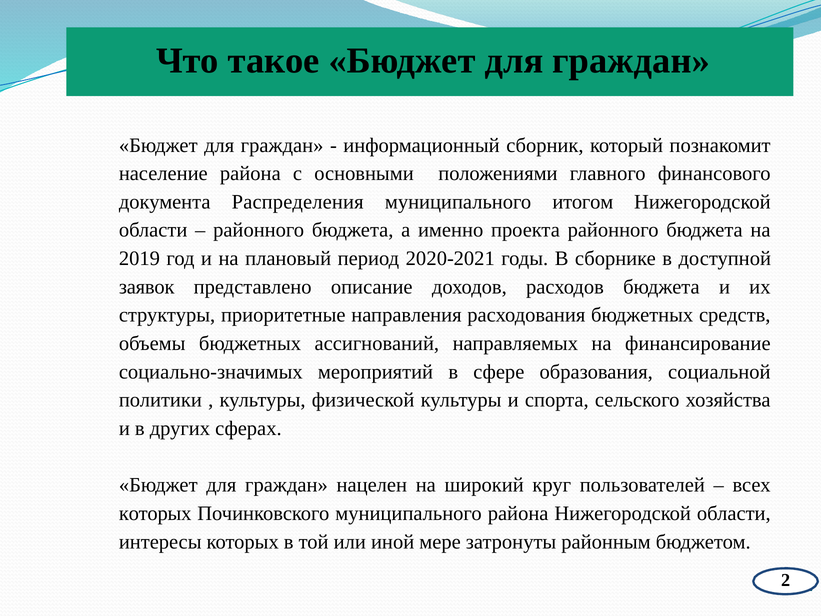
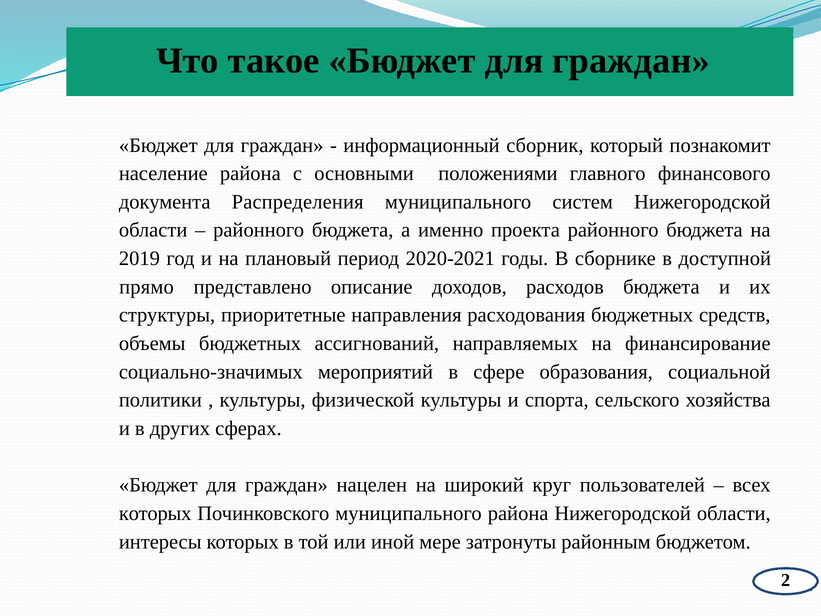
итогом: итогом -> систем (583, 202)
заявок: заявок -> прямо (146, 287)
